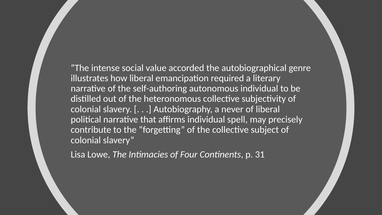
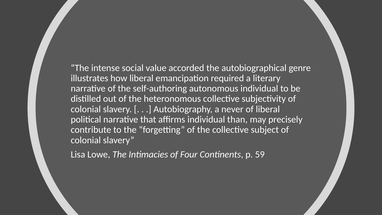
spell: spell -> than (237, 119)
31: 31 -> 59 (260, 154)
